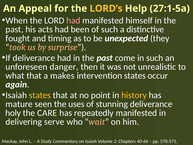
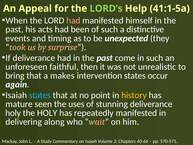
LORD’s colour: yellow -> light green (106, 8)
27:1-5a: 27:1-5a -> 41:1-5a (170, 8)
fought: fought -> events (18, 38)
danger: danger -> faithful (64, 67)
what: what -> bring (15, 75)
states colour: yellow -> light blue (40, 95)
the CARE: CARE -> HOLY (47, 113)
serve: serve -> along (54, 122)
